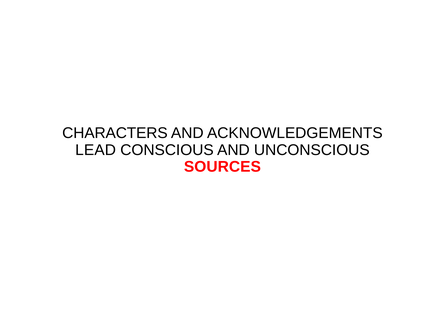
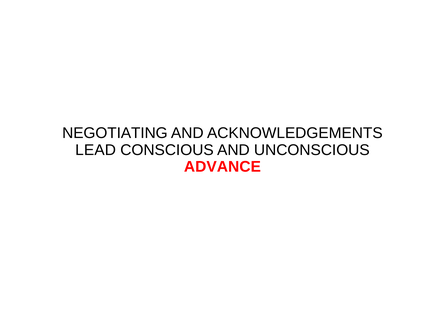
CHARACTERS: CHARACTERS -> NEGOTIATING (115, 133)
SOURCES: SOURCES -> ADVANCE (222, 166)
